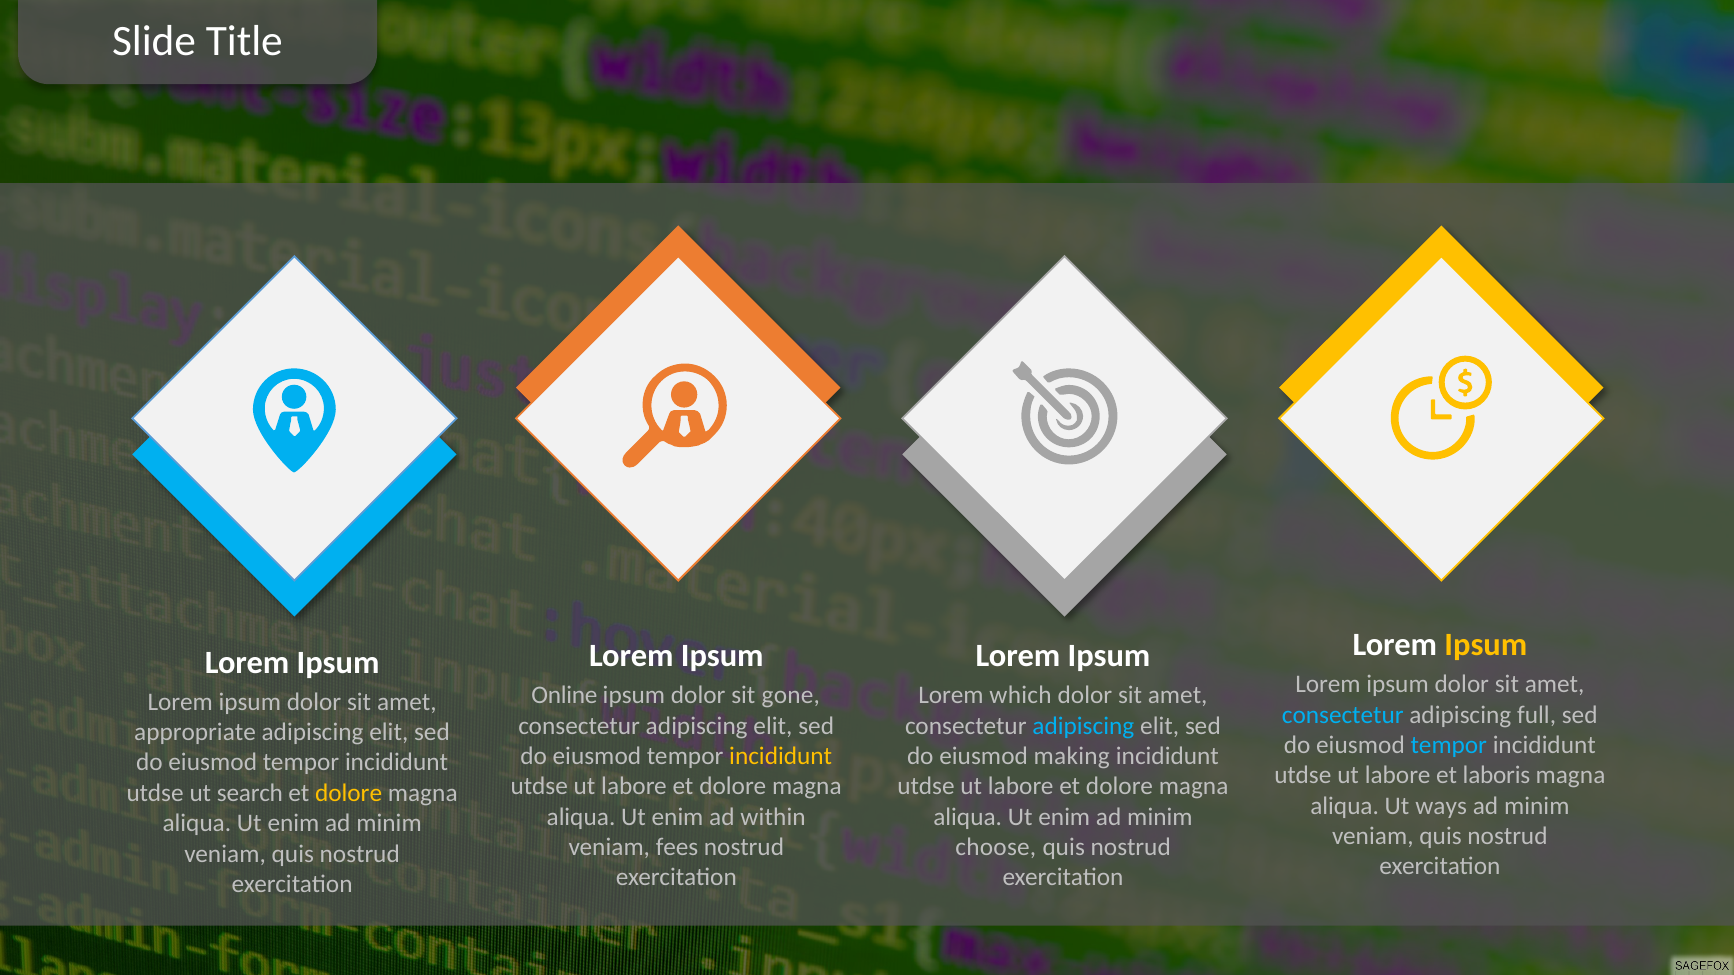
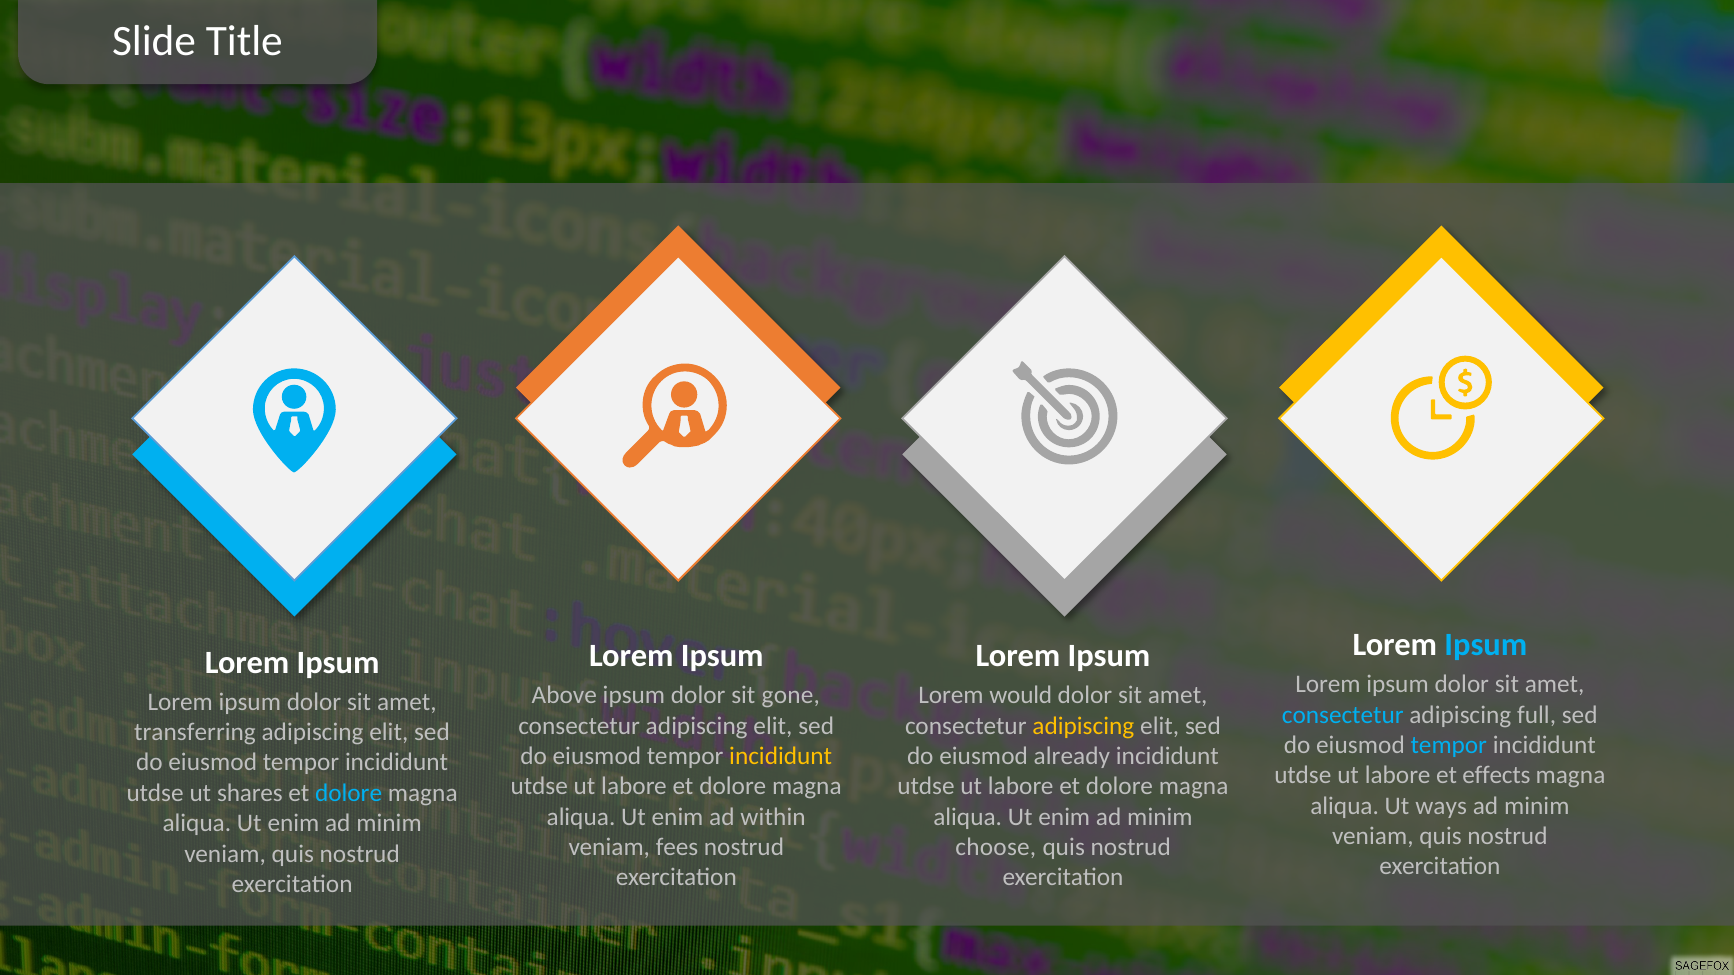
Ipsum colour: yellow -> light blue (1486, 646)
Online: Online -> Above (564, 696)
which: which -> would (1021, 696)
adipiscing colour: light blue -> yellow (1083, 726)
appropriate: appropriate -> transferring (195, 733)
making: making -> already (1072, 756)
laboris: laboris -> effects (1496, 776)
search: search -> shares (250, 793)
dolore colour: yellow -> light blue (349, 793)
